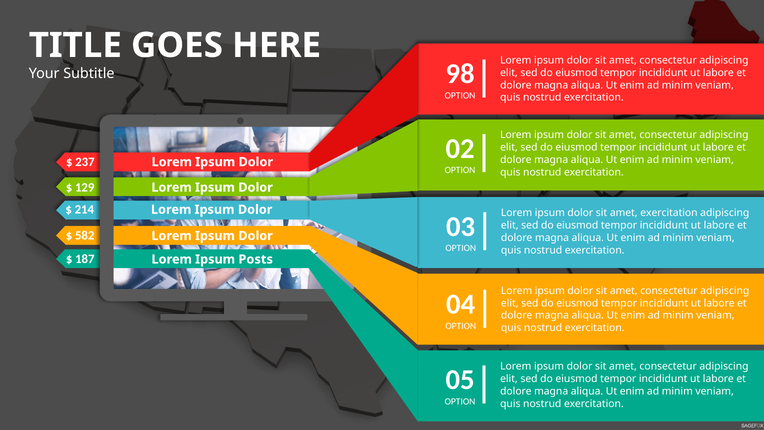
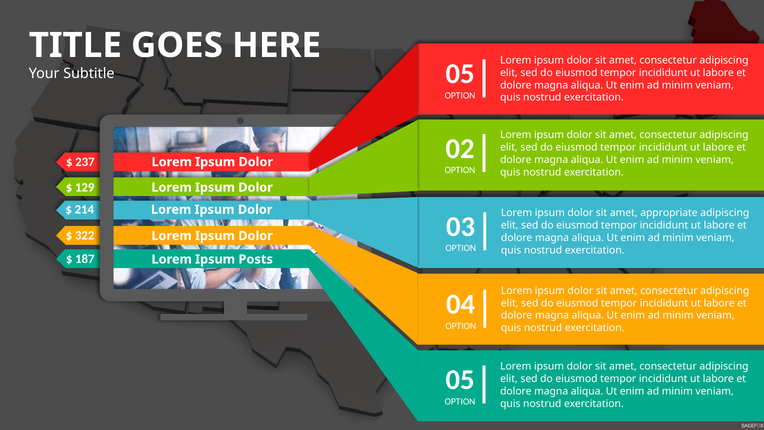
98: 98 -> 05 (460, 74)
amet exercitation: exercitation -> appropriate (669, 213)
582: 582 -> 322 (85, 236)
